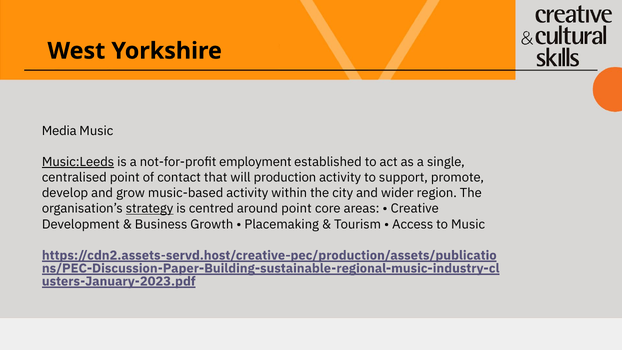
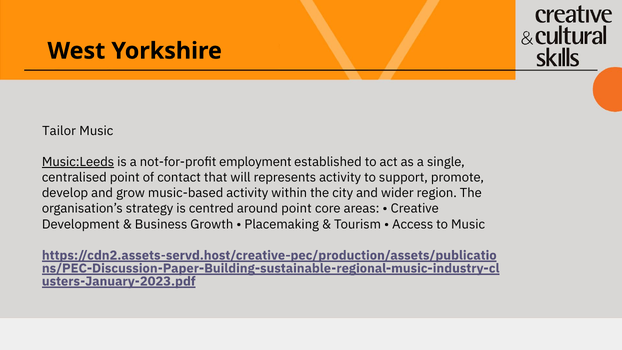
Media: Media -> Tailor (59, 131)
production: production -> represents (285, 177)
strategy underline: present -> none (150, 209)
